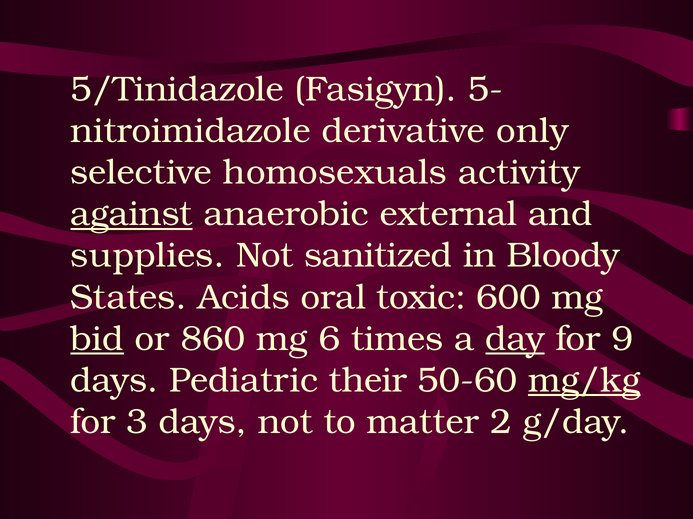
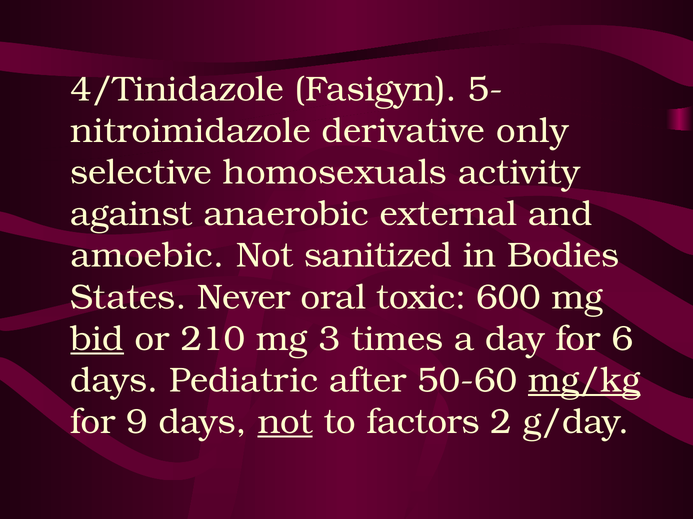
5/Tinidazole: 5/Tinidazole -> 4/Tinidazole (177, 90)
against underline: present -> none (132, 214)
supplies: supplies -> amoebic (148, 256)
Bloody: Bloody -> Bodies (563, 256)
Acids: Acids -> Never (244, 298)
860: 860 -> 210 (213, 339)
6: 6 -> 3 (329, 339)
day underline: present -> none (515, 339)
9: 9 -> 6 (622, 339)
their: their -> after (368, 381)
3: 3 -> 9 (137, 422)
not underline: none -> present (285, 422)
matter: matter -> factors (423, 422)
